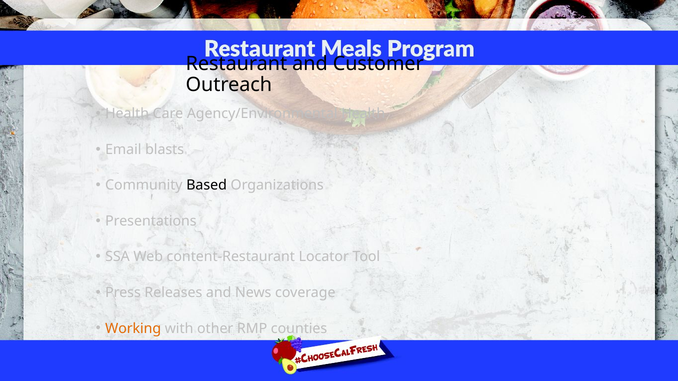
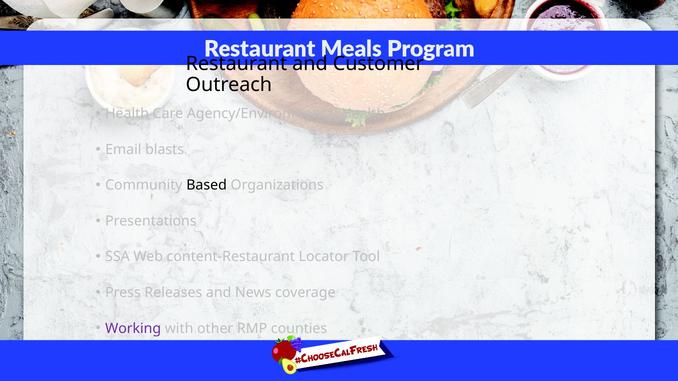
Working colour: orange -> purple (133, 329)
